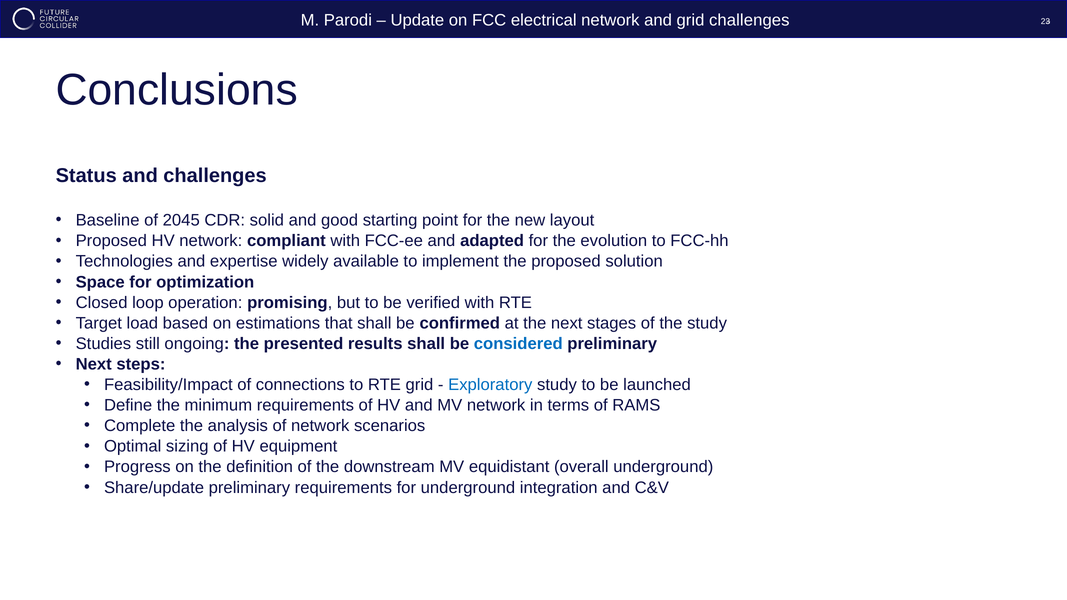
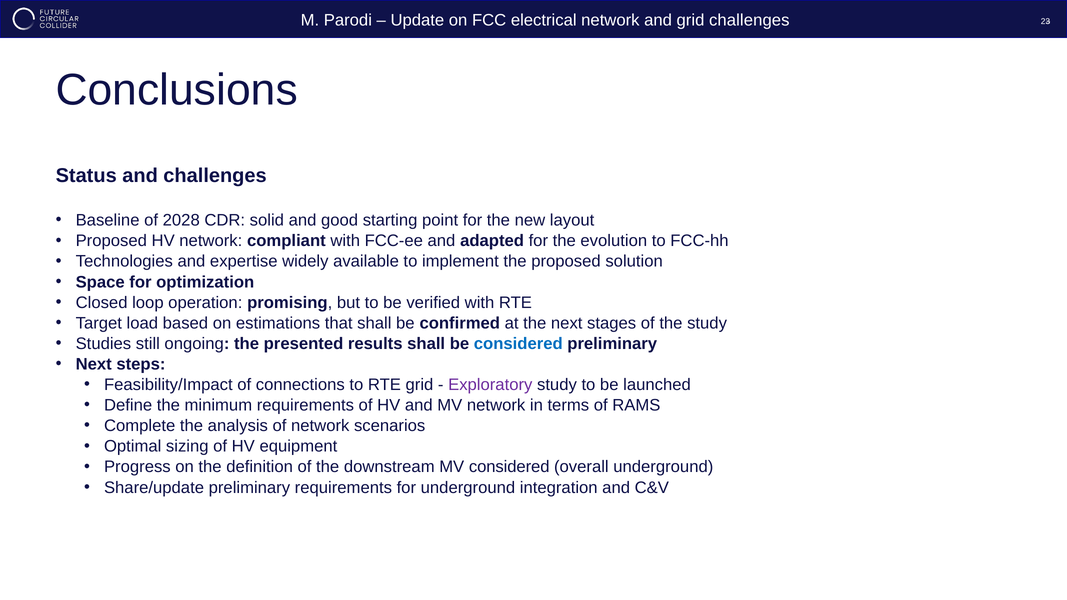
2045: 2045 -> 2028 (181, 220)
Exploratory colour: blue -> purple (490, 385)
MV equidistant: equidistant -> considered (509, 467)
